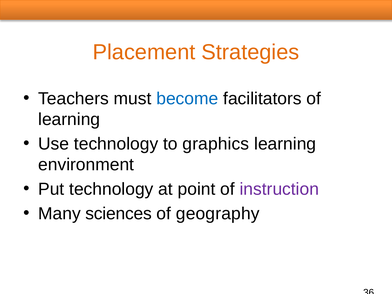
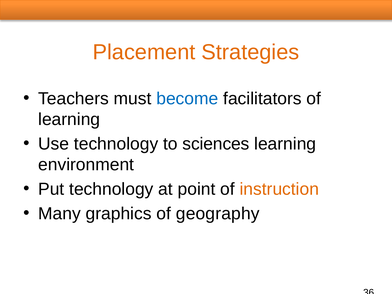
graphics: graphics -> sciences (216, 144)
instruction colour: purple -> orange (279, 189)
sciences: sciences -> graphics (119, 214)
